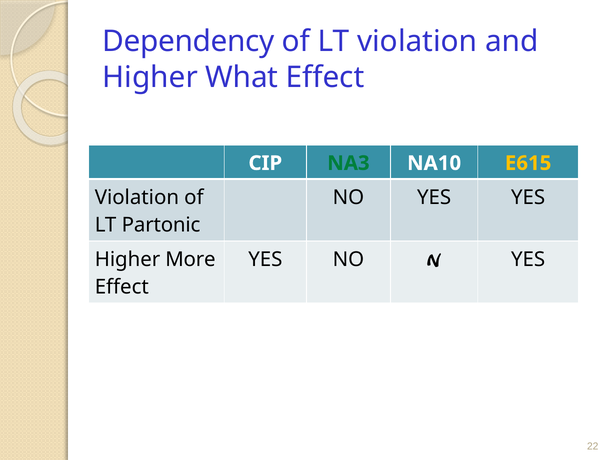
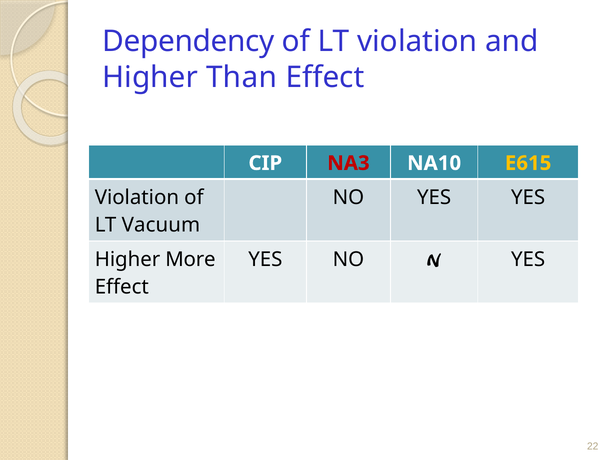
What: What -> Than (242, 77)
NA3 colour: green -> red (348, 163)
Partonic: Partonic -> Vacuum (161, 225)
